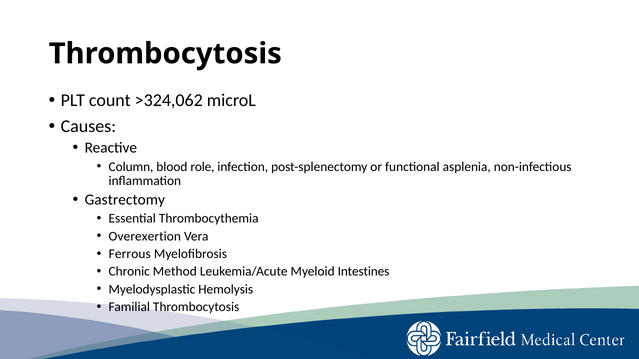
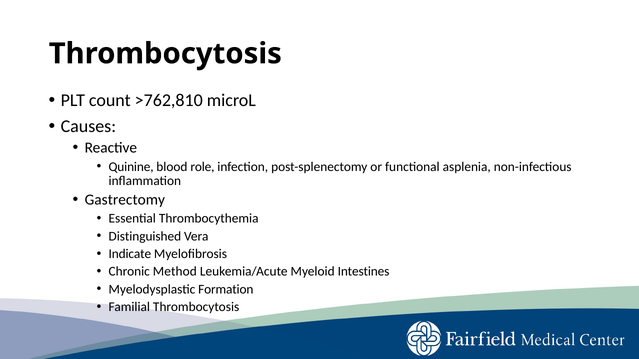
>324,062: >324,062 -> >762,810 (169, 101)
Column: Column -> Quinine (131, 167)
Overexertion: Overexertion -> Distinguished (145, 236)
Ferrous: Ferrous -> Indicate (130, 254)
Hemolysis: Hemolysis -> Formation (226, 290)
